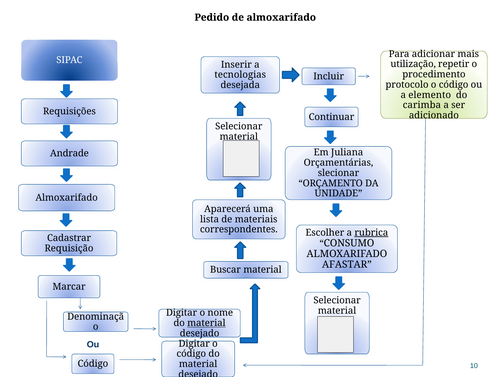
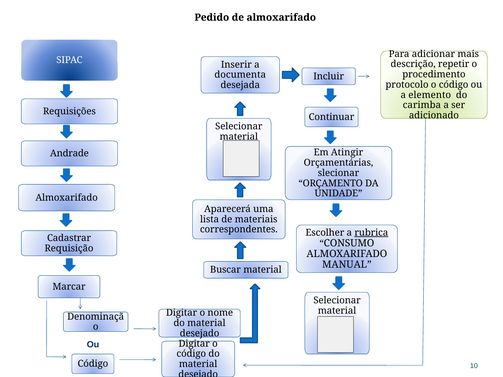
utilização: utilização -> descrição (413, 64)
tecnologias: tecnologias -> documenta (240, 75)
Juliana: Juliana -> Atingir (347, 153)
AFASTAR: AFASTAR -> MANUAL (347, 265)
material underline: present -> none (206, 323)
